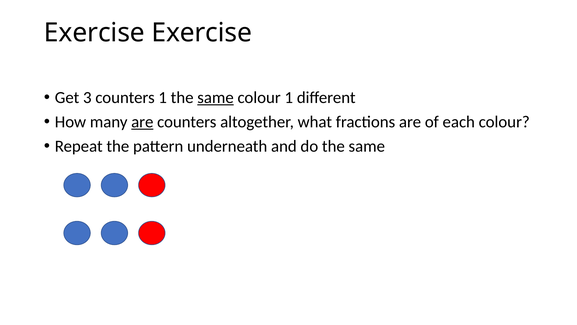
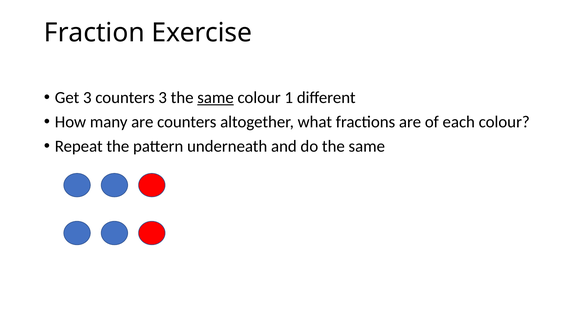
Exercise: Exercise -> Fraction (94, 33)
counters 1: 1 -> 3 (163, 98)
are underline: present -> none (142, 122)
